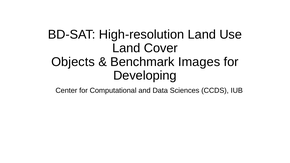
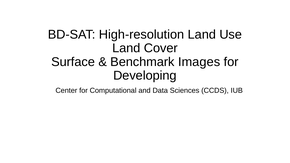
Objects: Objects -> Surface (73, 62)
